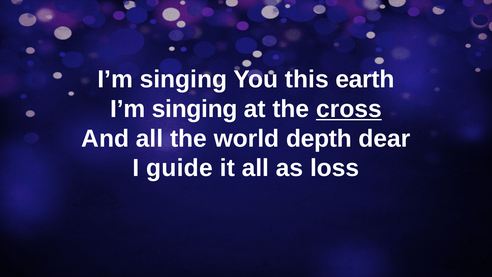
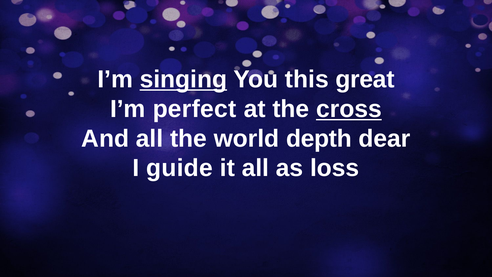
singing underline: none -> present (183, 79)
earth: earth -> great (365, 79)
singing: singing -> perfect (194, 109)
